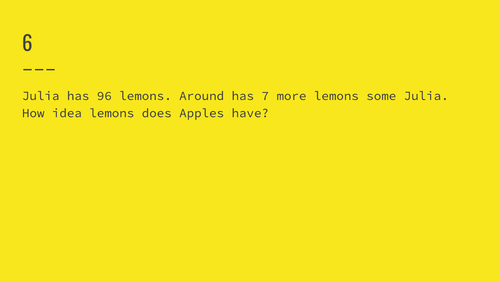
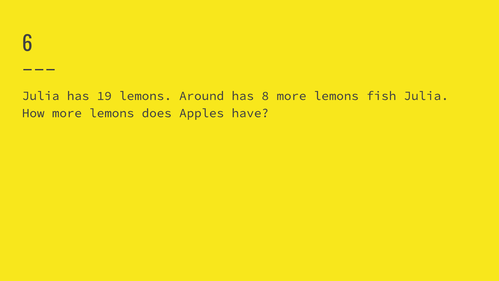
96: 96 -> 19 (104, 96)
7: 7 -> 8 (265, 96)
some: some -> fish (381, 96)
How idea: idea -> more (67, 113)
